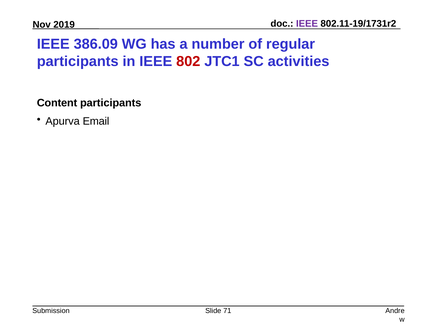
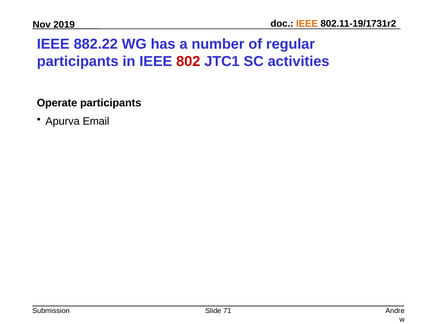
IEEE colour: purple -> orange (307, 24)
386.09: 386.09 -> 882.22 (96, 44)
Content: Content -> Operate (57, 103)
